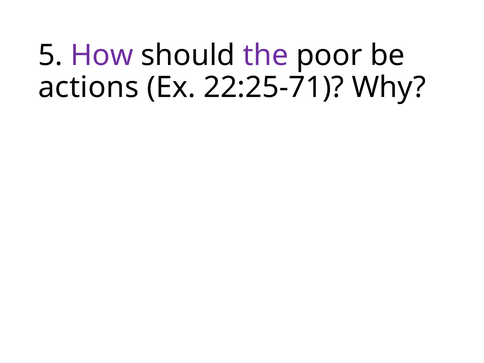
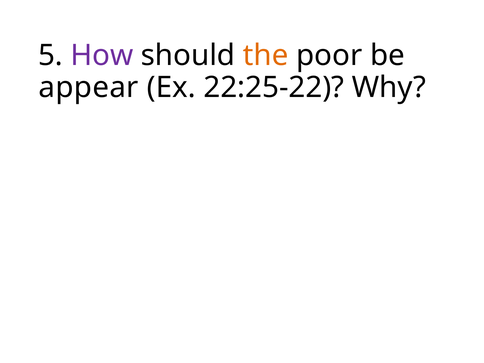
the colour: purple -> orange (266, 55)
actions: actions -> appear (89, 87)
22:25-71: 22:25-71 -> 22:25-22 (274, 87)
